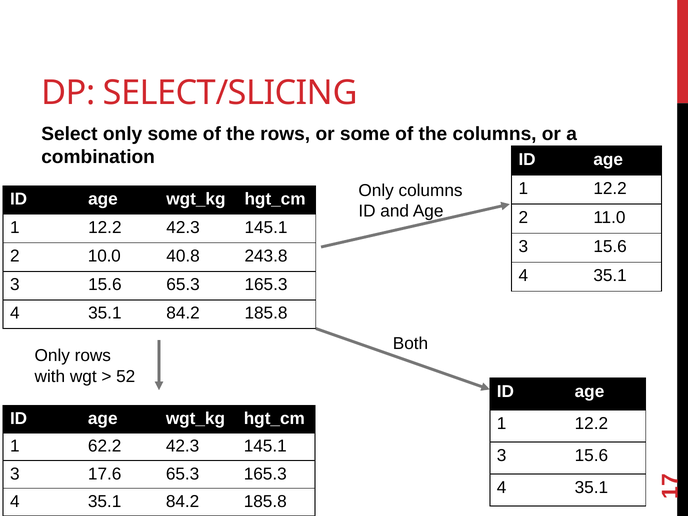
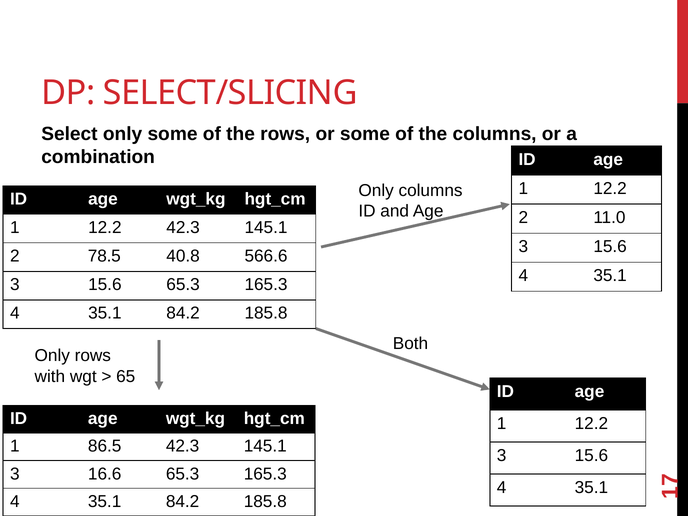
10.0: 10.0 -> 78.5 (104, 256)
243.8: 243.8 -> 566.6 (266, 256)
52: 52 -> 65 (126, 376)
62.2: 62.2 -> 86.5 (105, 446)
17.6: 17.6 -> 16.6 (105, 474)
